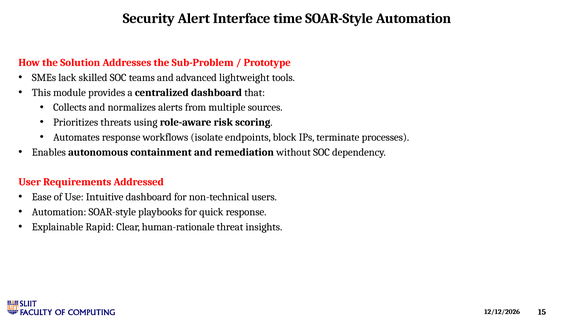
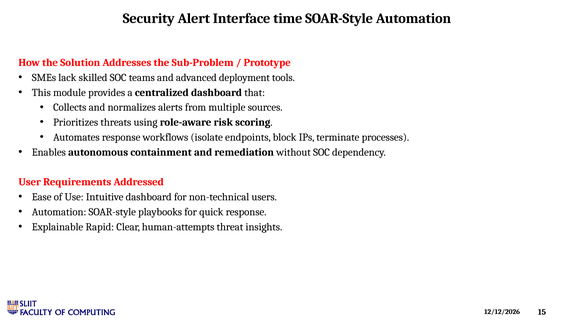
lightweight: lightweight -> deployment (244, 78)
human-rationale: human-rationale -> human-attempts (178, 227)
